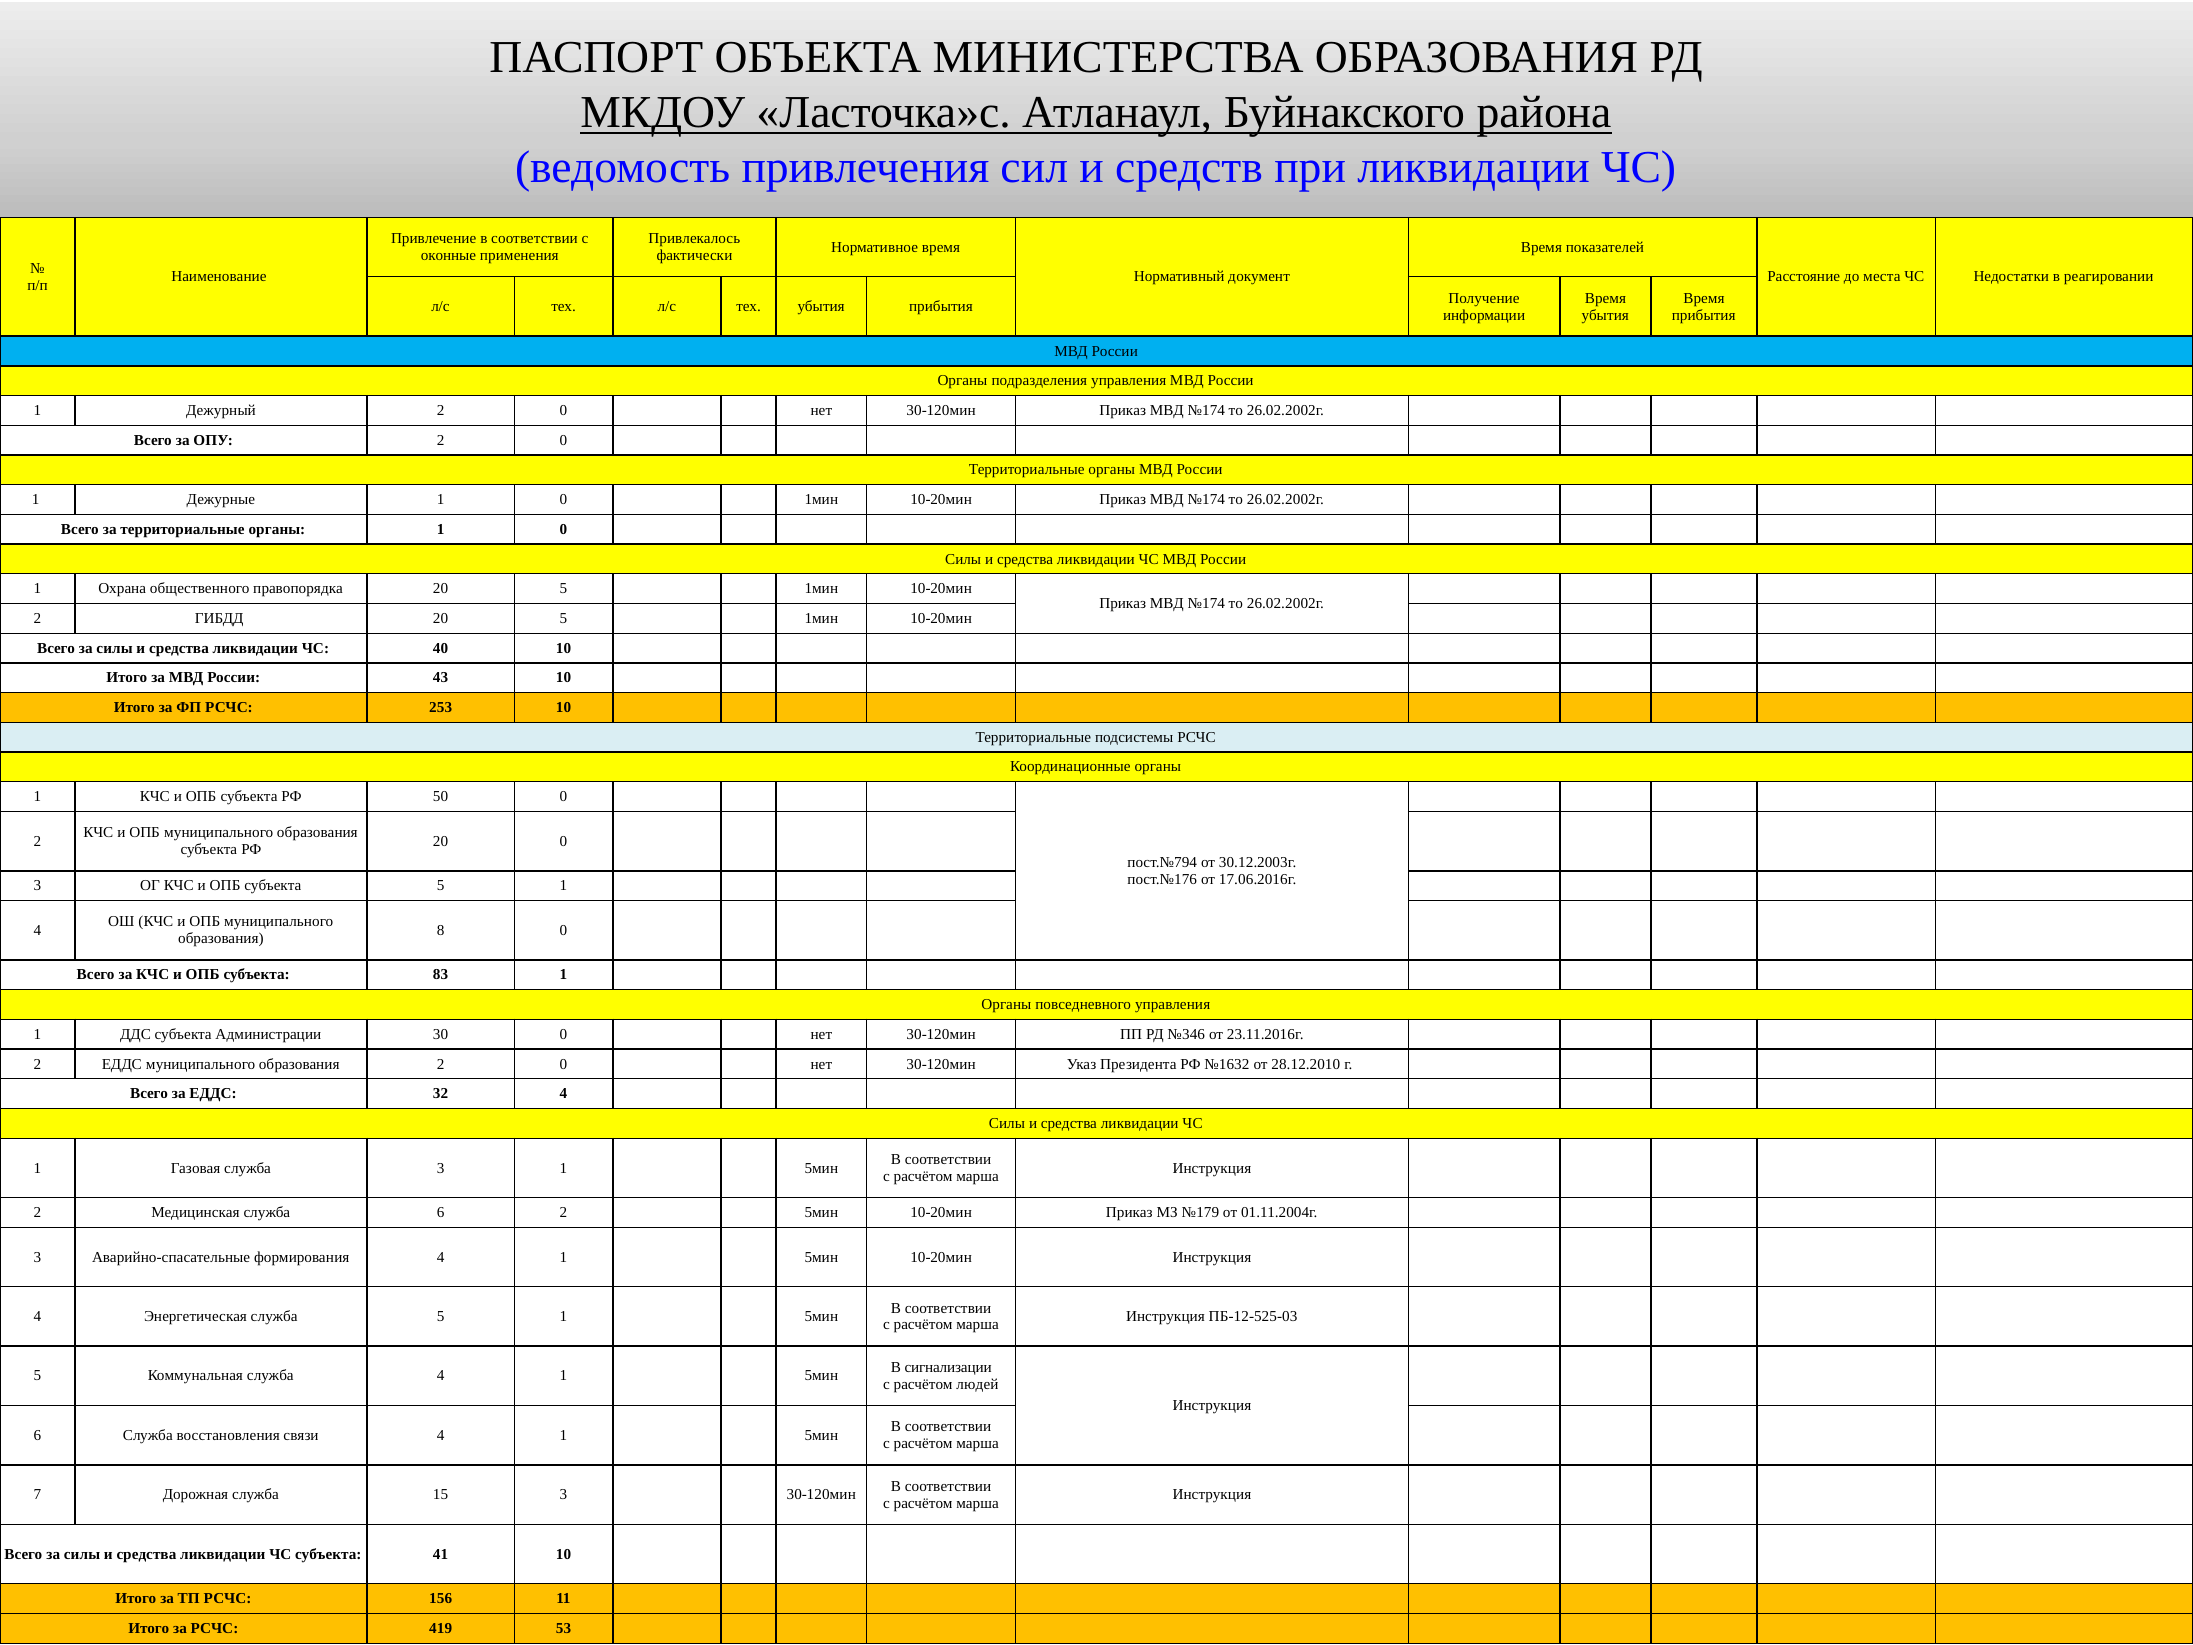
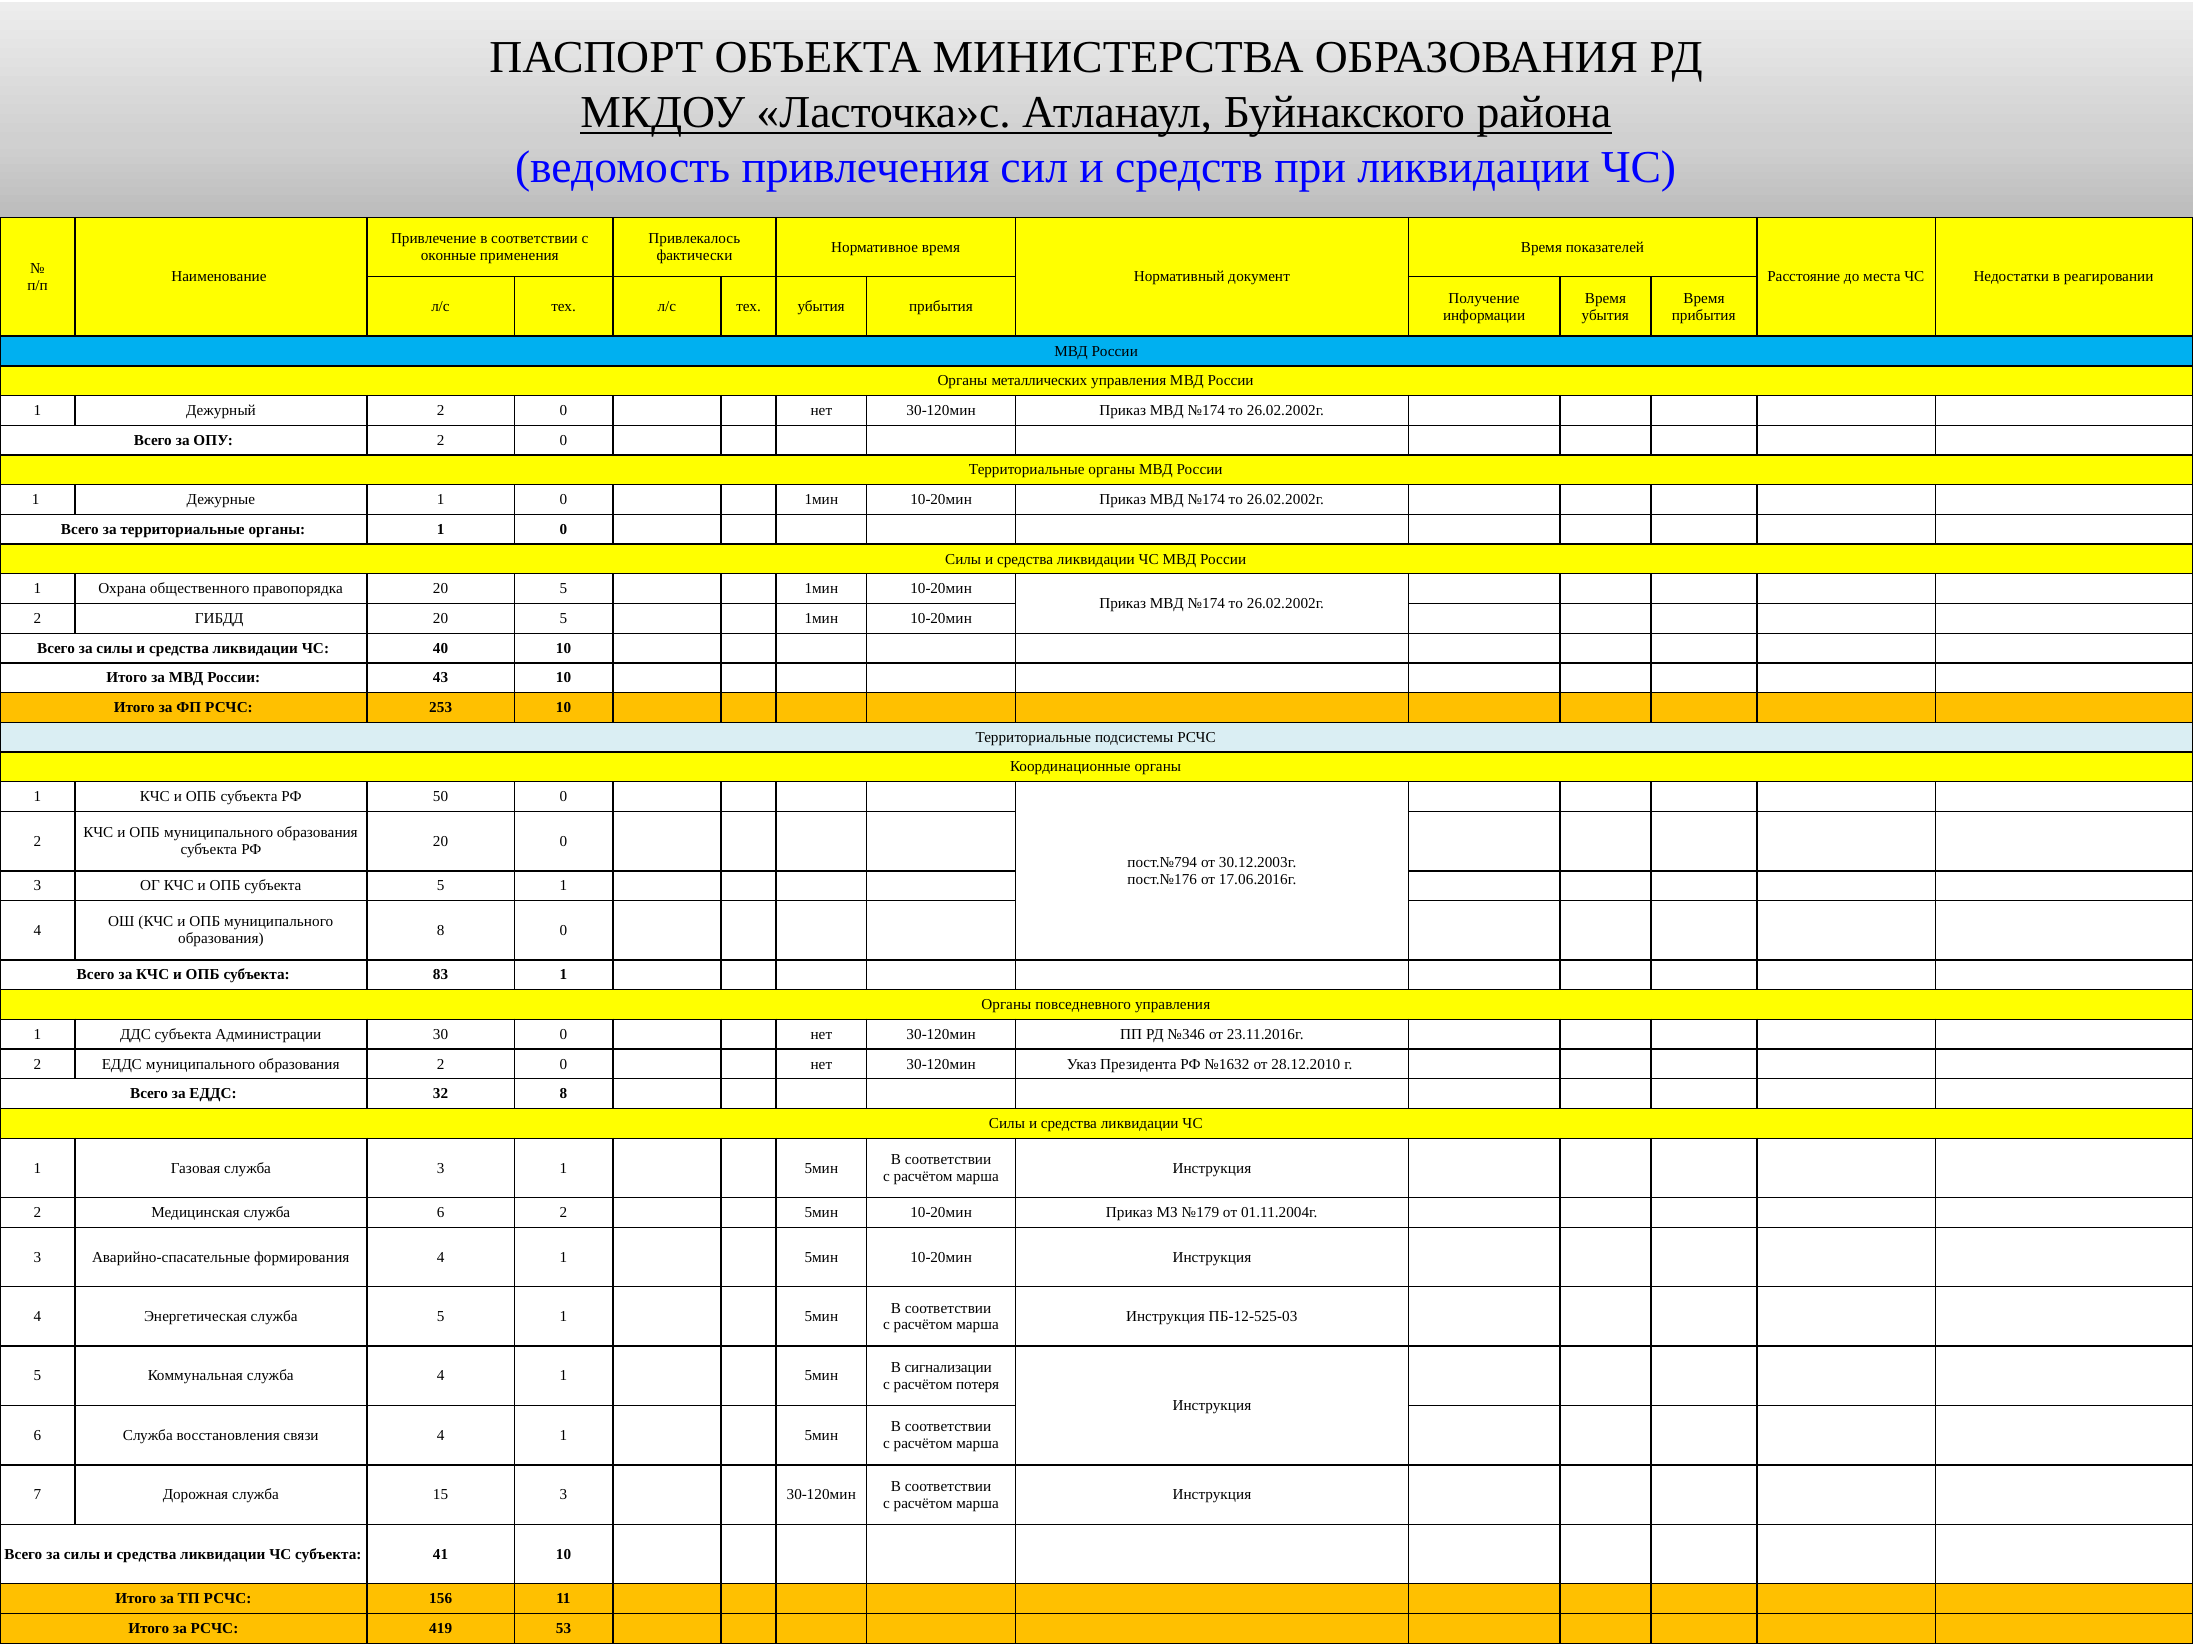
подразделения: подразделения -> металлических (1039, 381)
32 4: 4 -> 8 (564, 1094)
людей: людей -> потеря (978, 1384)
